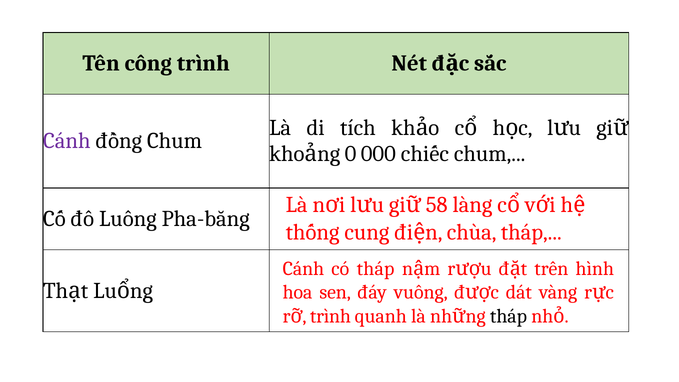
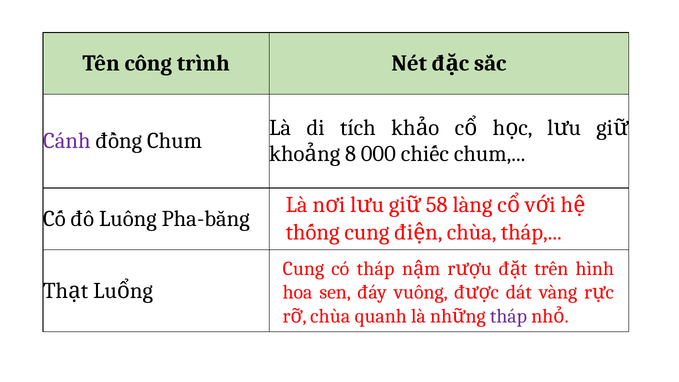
0: 0 -> 8 (351, 154)
Cánh: Cánh -> Cung (303, 269)
trình: trình -> chùa (330, 316)
tháp colour: black -> purple (508, 316)
